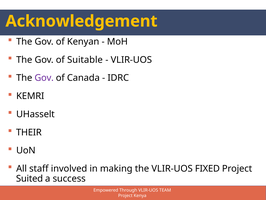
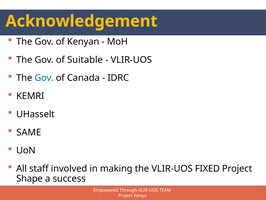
Gov colour: purple -> blue (44, 78)
THEIR: THEIR -> SAME (29, 132)
Suited: Suited -> Shape (29, 178)
